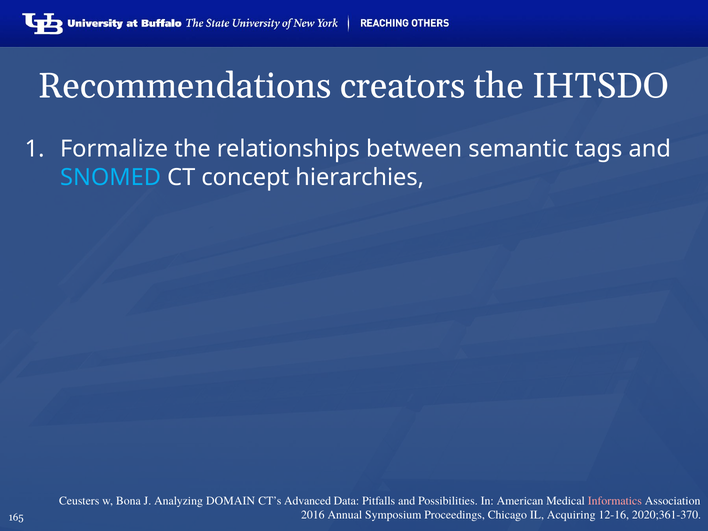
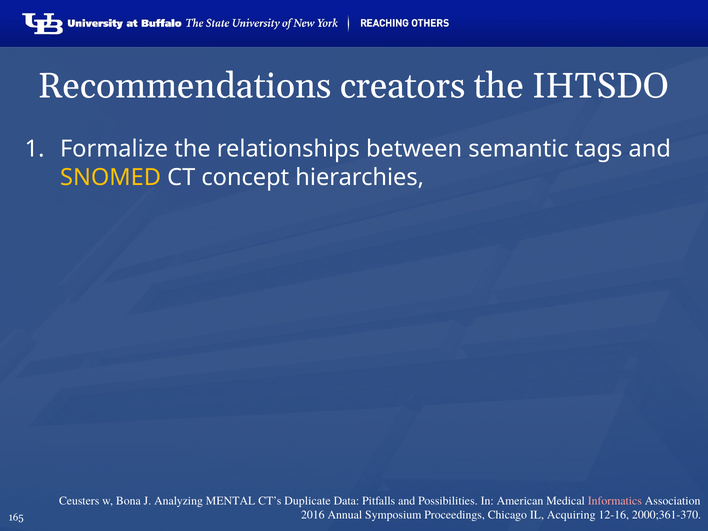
SNOMED colour: light blue -> yellow (111, 177)
DOMAIN: DOMAIN -> MENTAL (231, 501)
Advanced: Advanced -> Duplicate (308, 501)
2020;361-370: 2020;361-370 -> 2000;361-370 (667, 515)
